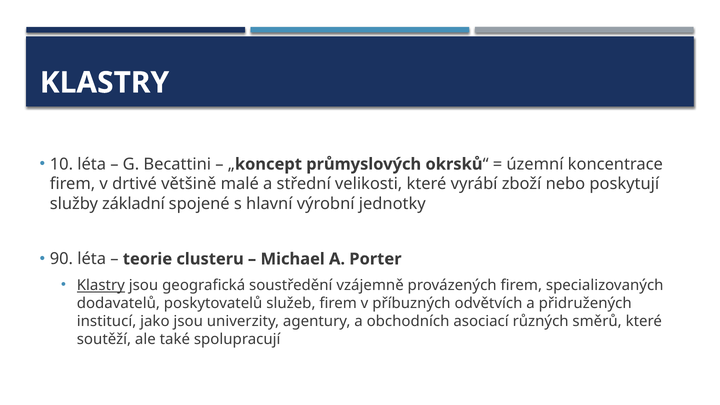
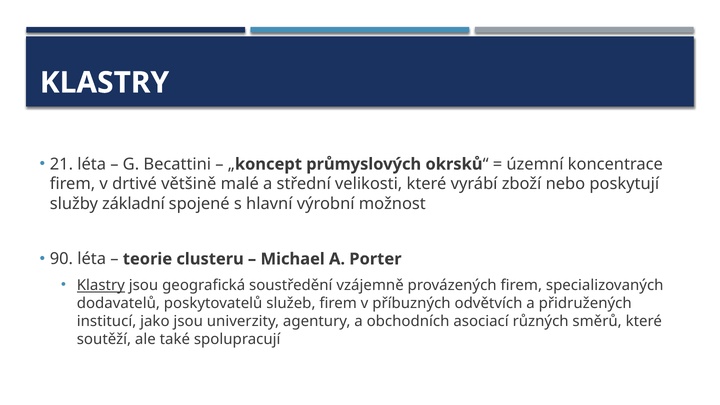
10: 10 -> 21 (61, 164)
jednotky: jednotky -> možnost (392, 204)
